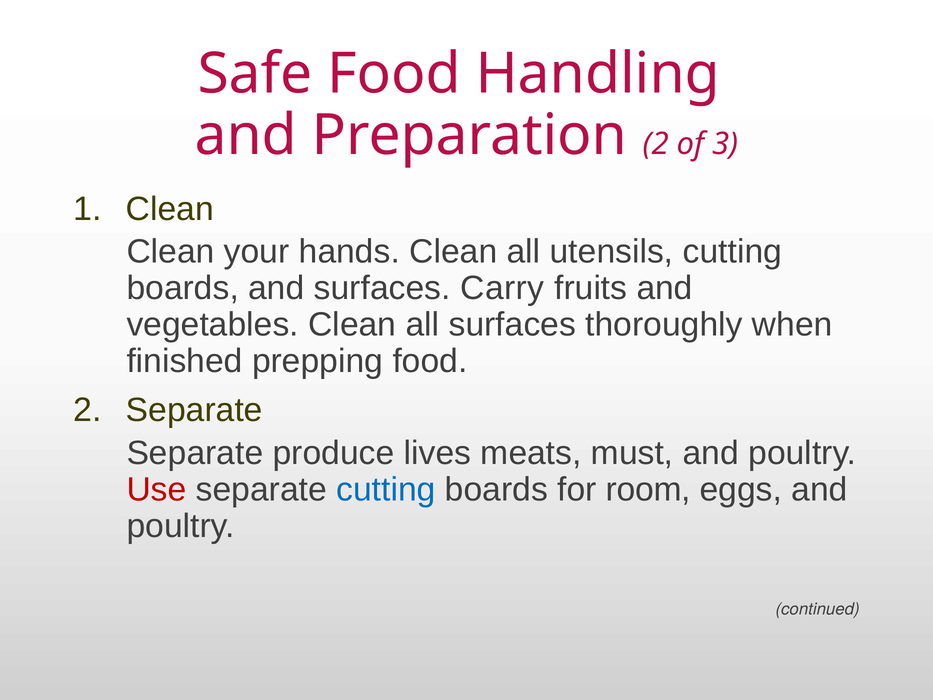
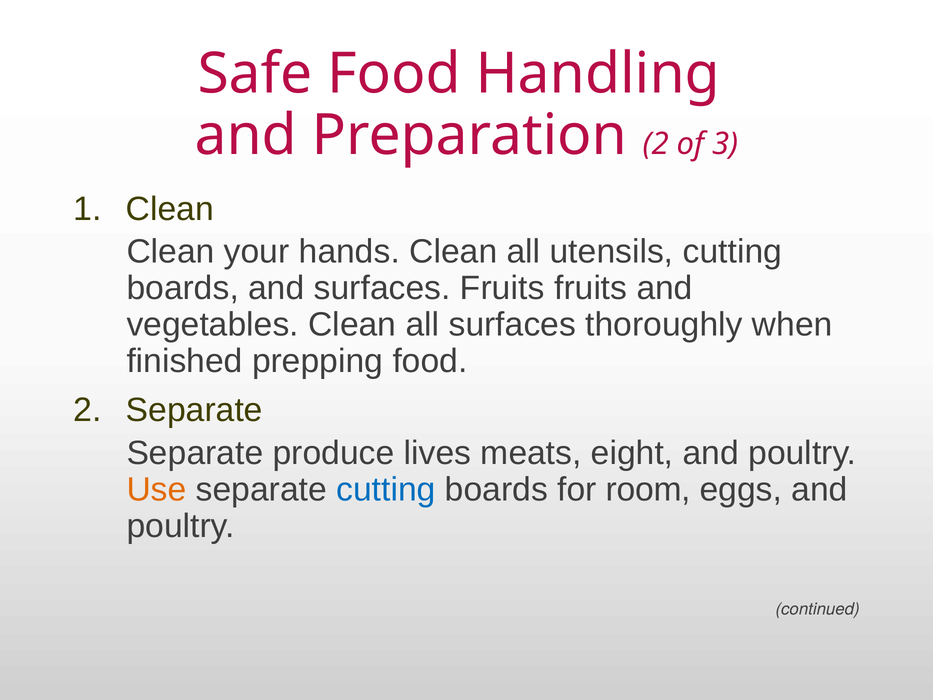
surfaces Carry: Carry -> Fruits (502, 288)
must: must -> eight (632, 453)
Use colour: red -> orange (157, 489)
